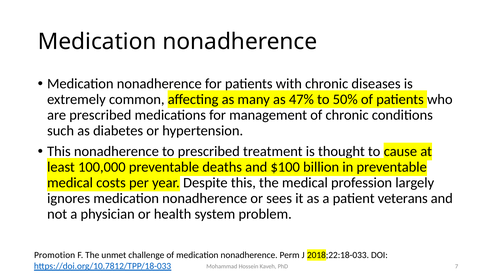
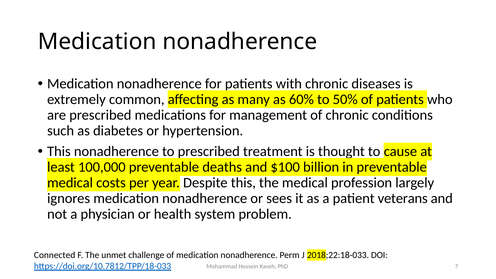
47%: 47% -> 60% (301, 99)
Promotion: Promotion -> Connected (55, 255)
